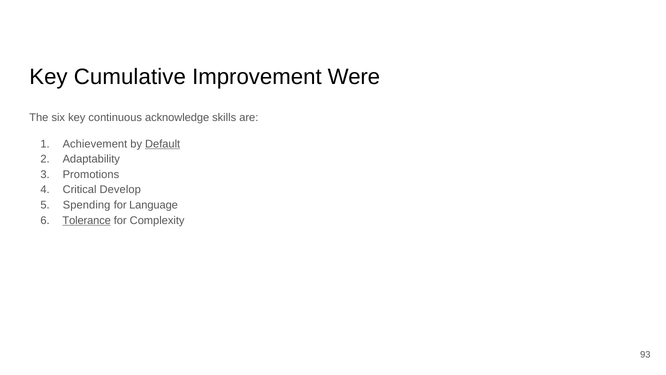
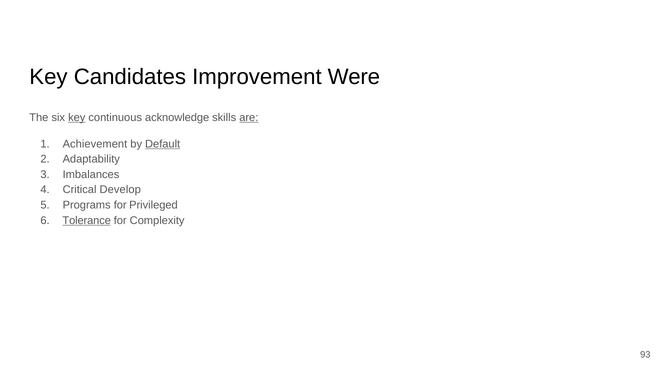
Cumulative: Cumulative -> Candidates (130, 77)
key underline: none -> present (77, 117)
are underline: none -> present (249, 117)
Promotions: Promotions -> Imbalances (91, 174)
Spending: Spending -> Programs (87, 205)
Language: Language -> Privileged (153, 205)
